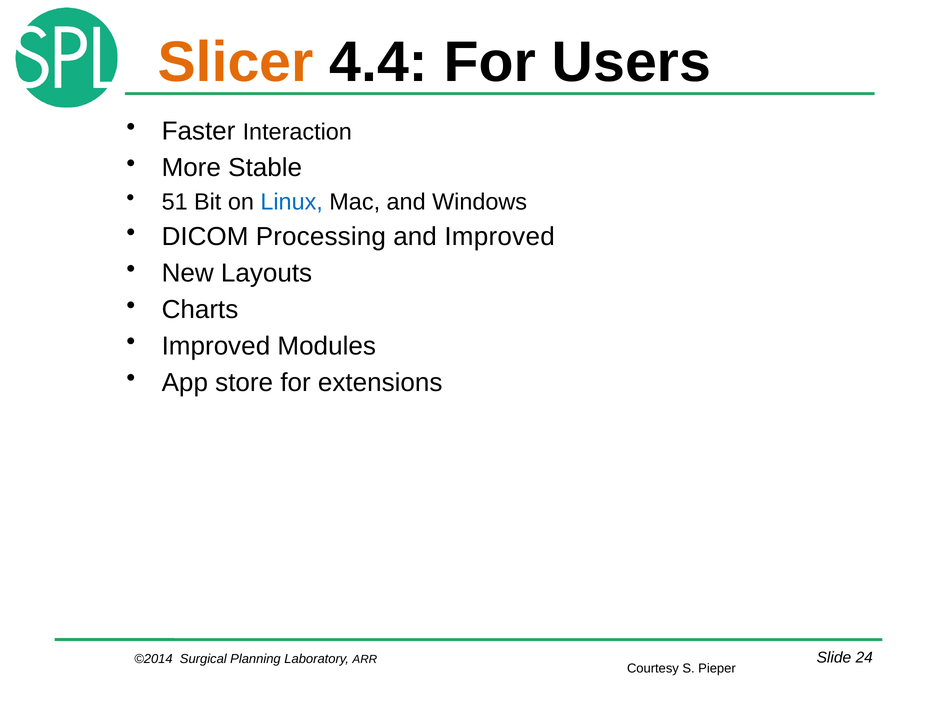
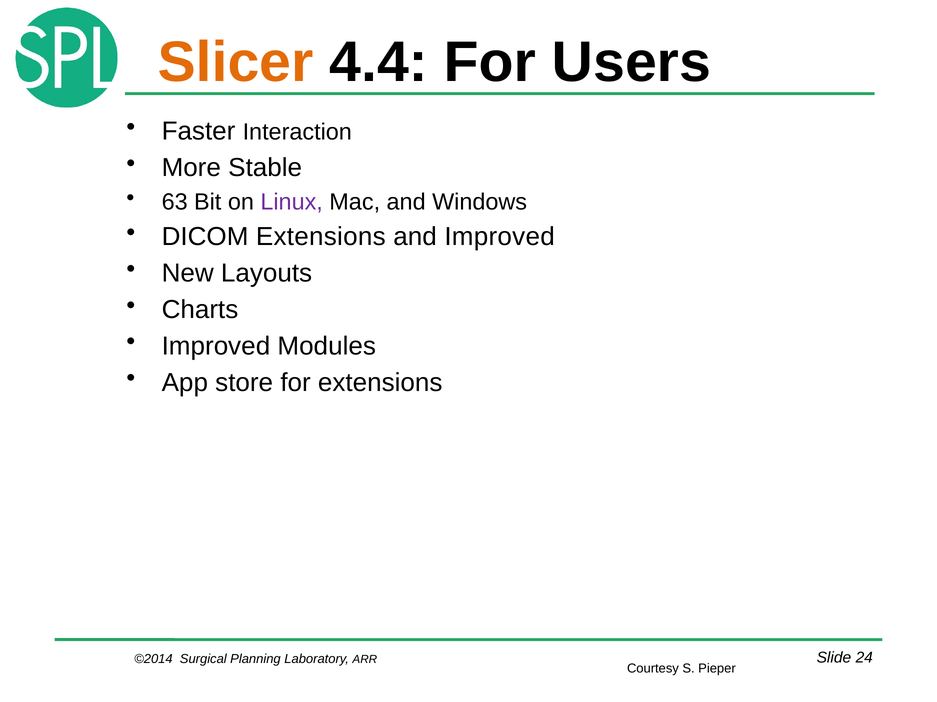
51: 51 -> 63 (175, 202)
Linux colour: blue -> purple (292, 202)
DICOM Processing: Processing -> Extensions (321, 237)
